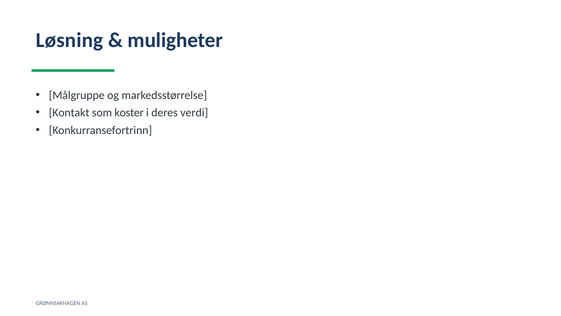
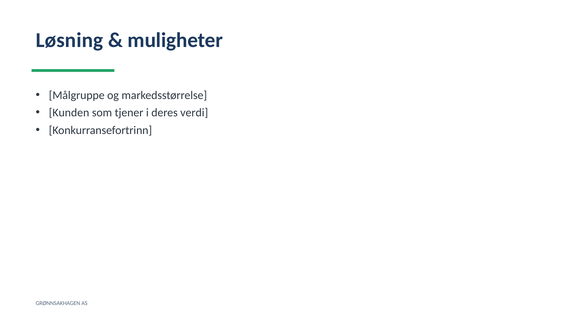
Kontakt: Kontakt -> Kunden (69, 113)
koster: koster -> tjener (129, 113)
